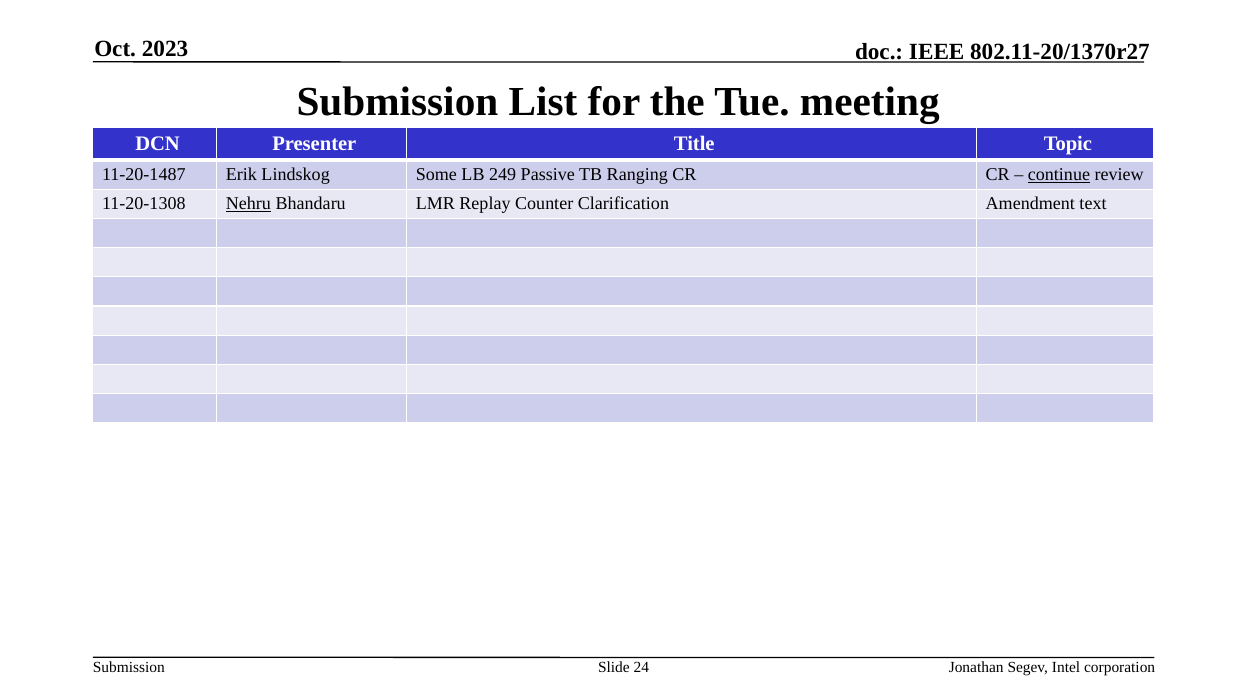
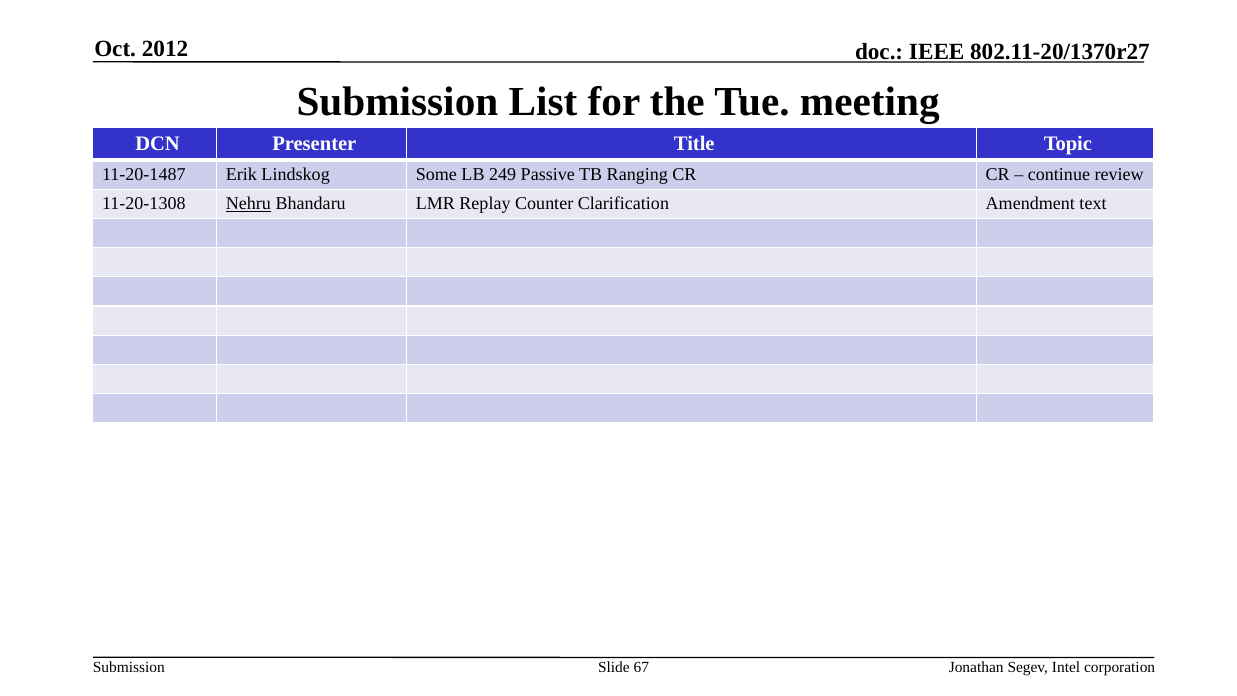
2023: 2023 -> 2012 (165, 49)
continue underline: present -> none (1059, 175)
24: 24 -> 67 (641, 667)
